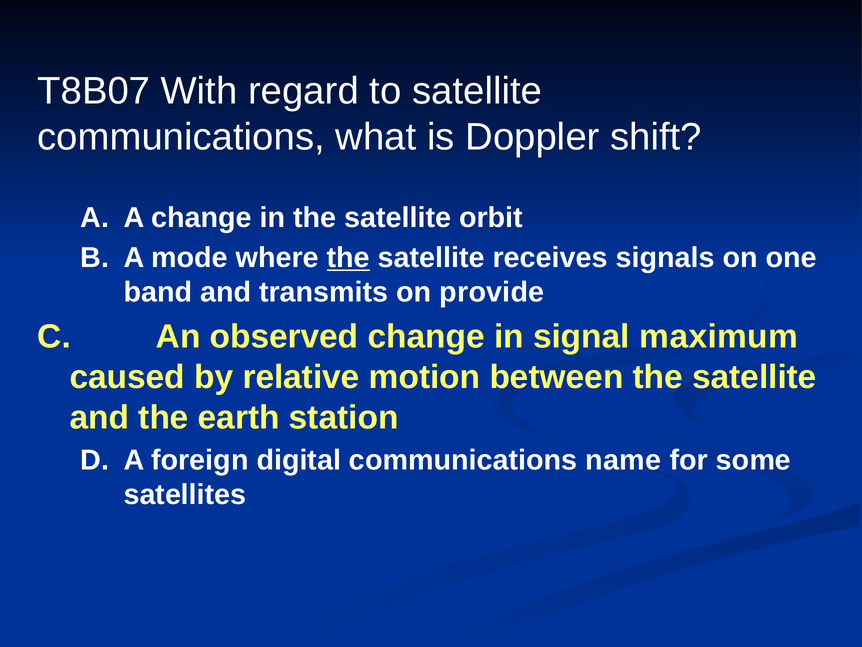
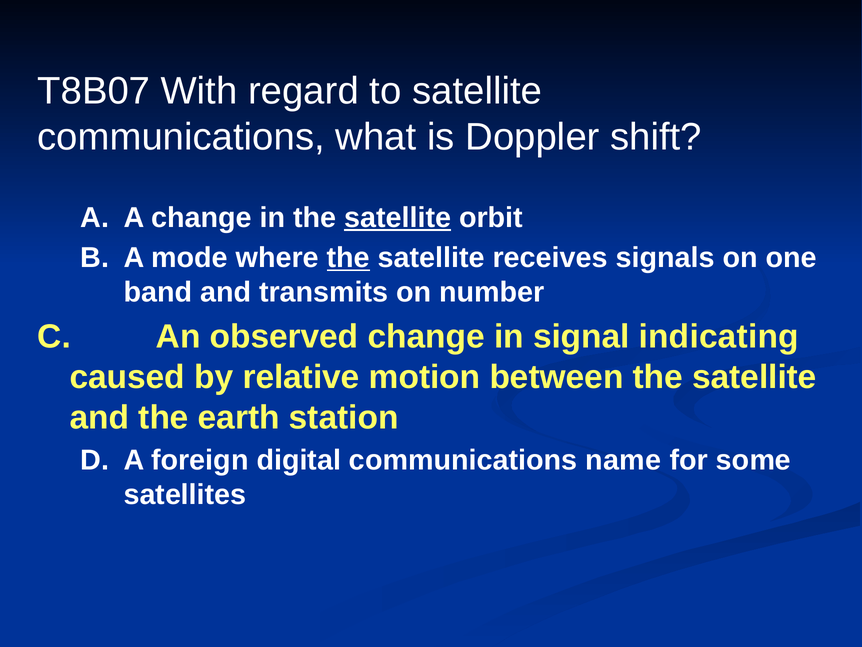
satellite underline: none -> present (398, 218)
provide: provide -> number (492, 292)
maximum: maximum -> indicating (719, 337)
